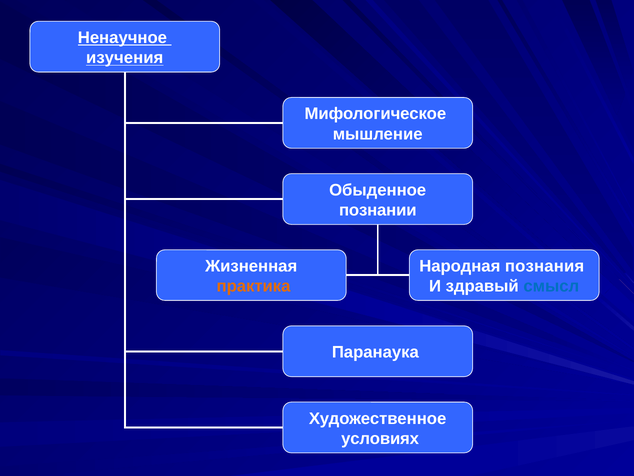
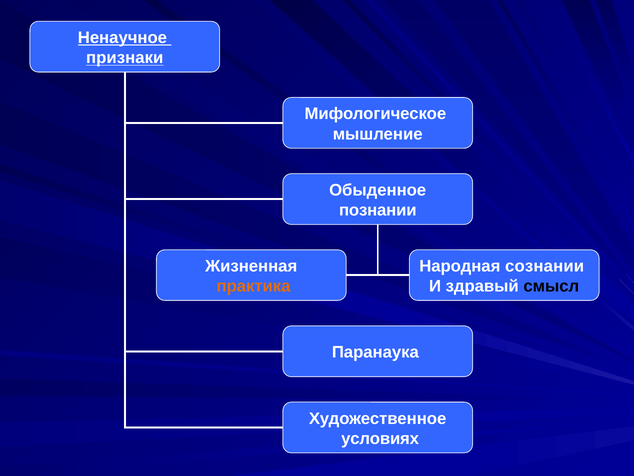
изучения: изучения -> признаки (125, 58)
познания: познания -> сознании (545, 266)
смысл colour: blue -> black (551, 286)
